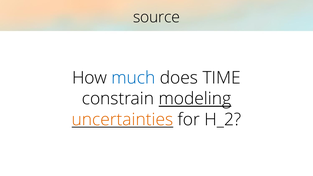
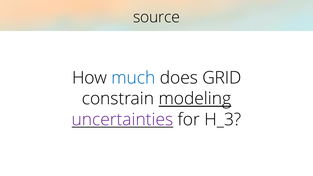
TIME: TIME -> GRID (222, 78)
uncertainties colour: orange -> purple (122, 120)
H_2: H_2 -> H_3 (223, 120)
